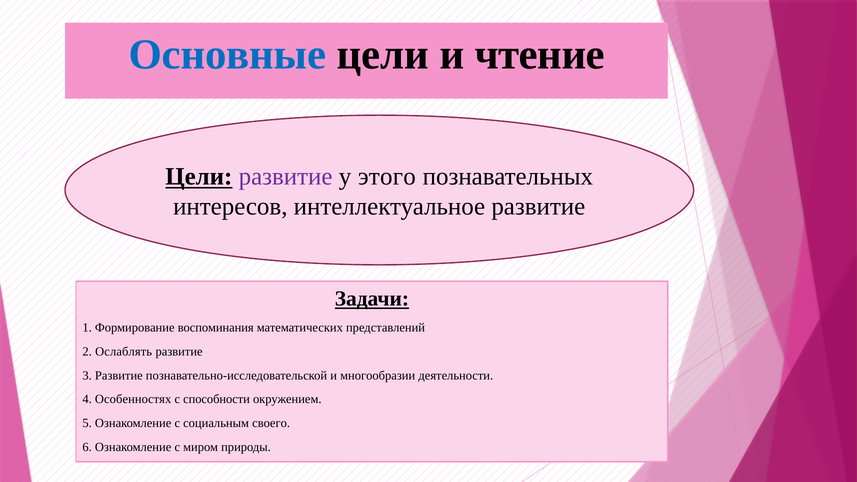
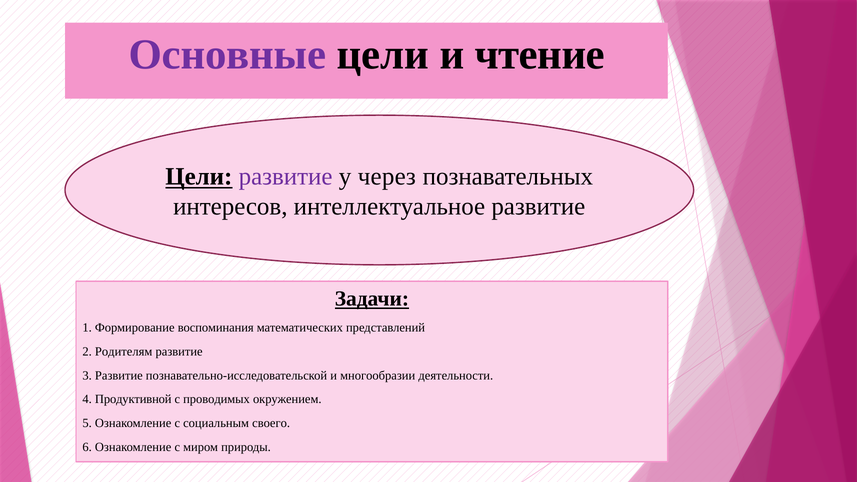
Основные colour: blue -> purple (227, 55)
этого: этого -> через (387, 177)
Ослаблять: Ослаблять -> Родителям (124, 351)
Особенностях: Особенностях -> Продуктивной (133, 399)
способности: способности -> проводимых (217, 399)
